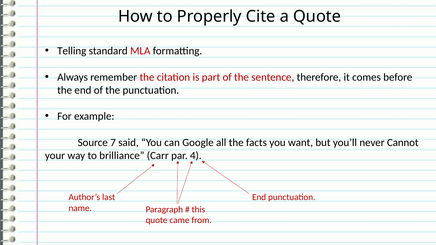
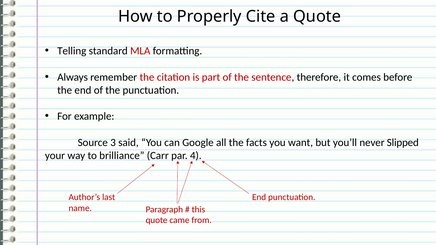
7: 7 -> 3 (113, 143)
Cannot: Cannot -> Slipped (403, 143)
